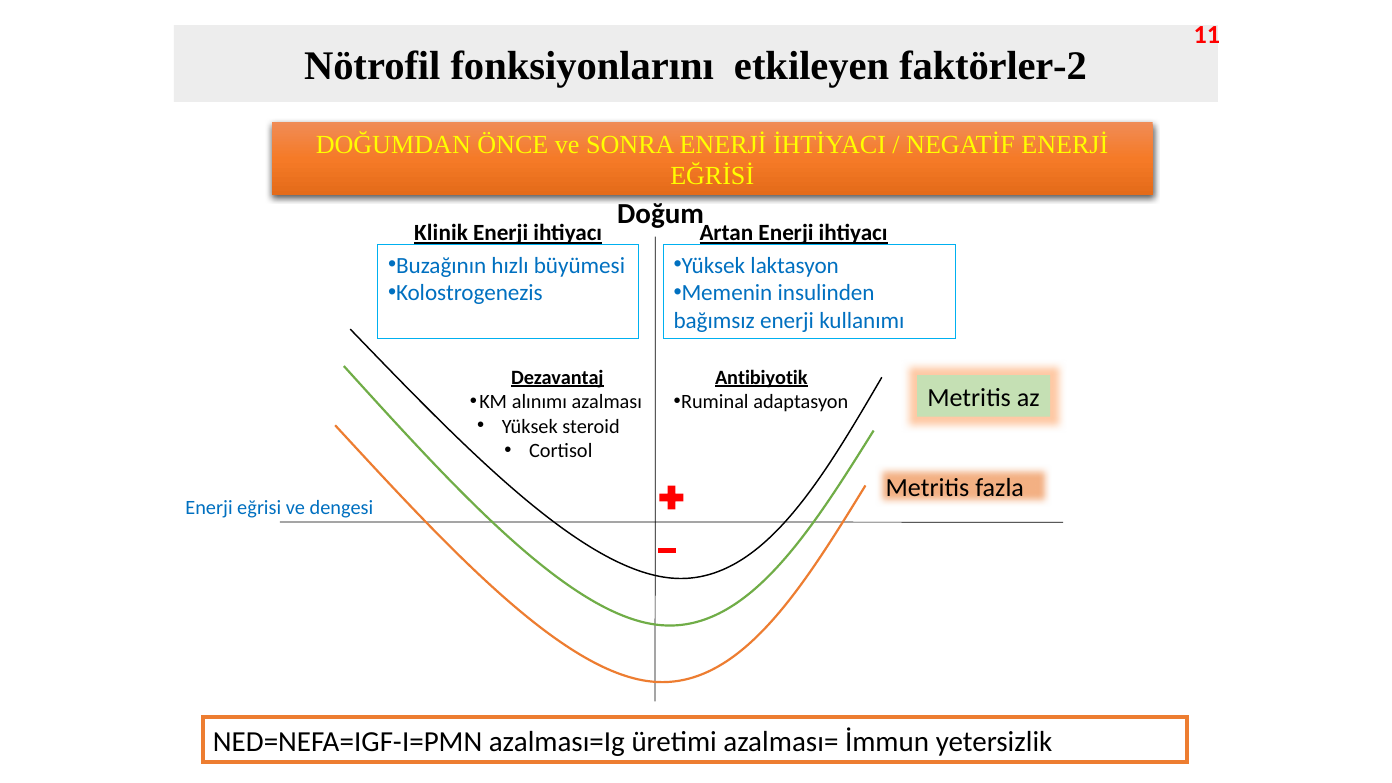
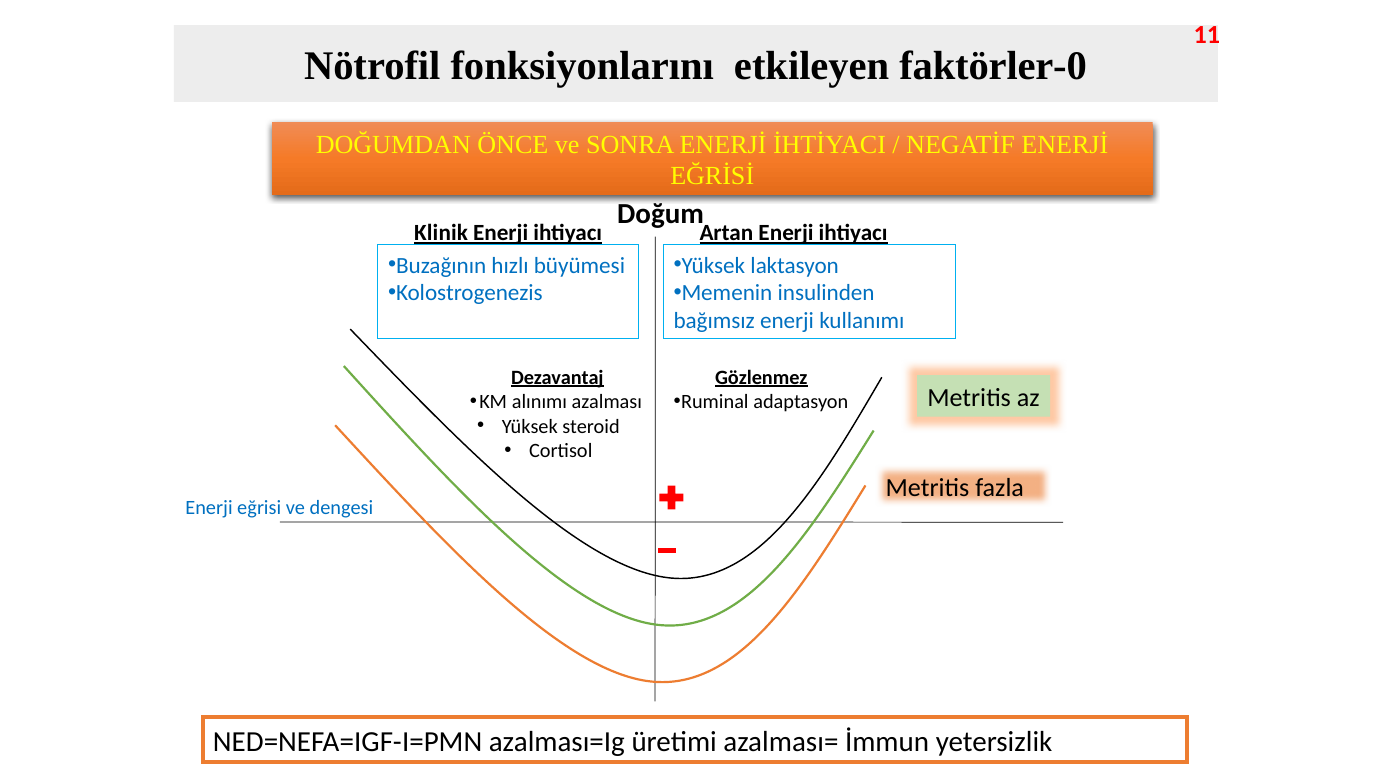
faktörler-2: faktörler-2 -> faktörler-0 (993, 66)
Antibiyotik: Antibiyotik -> Gözlenmez (761, 378)
